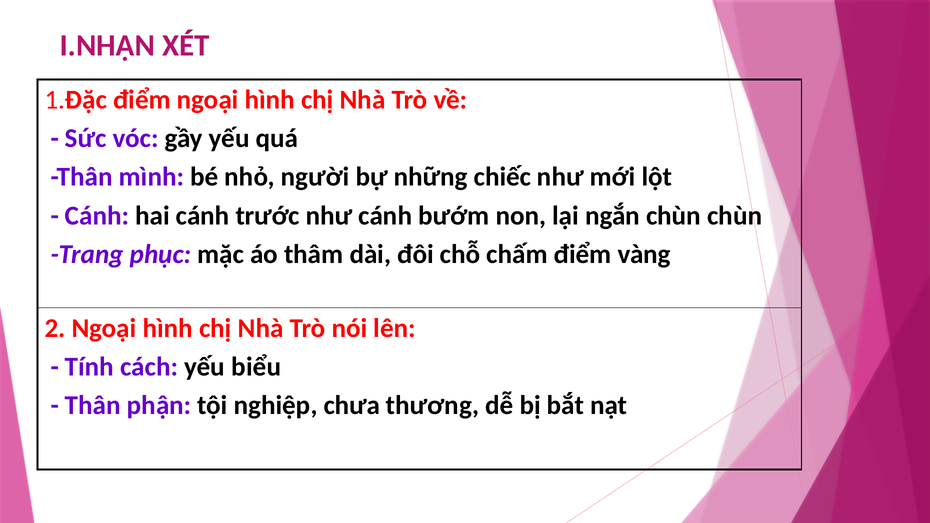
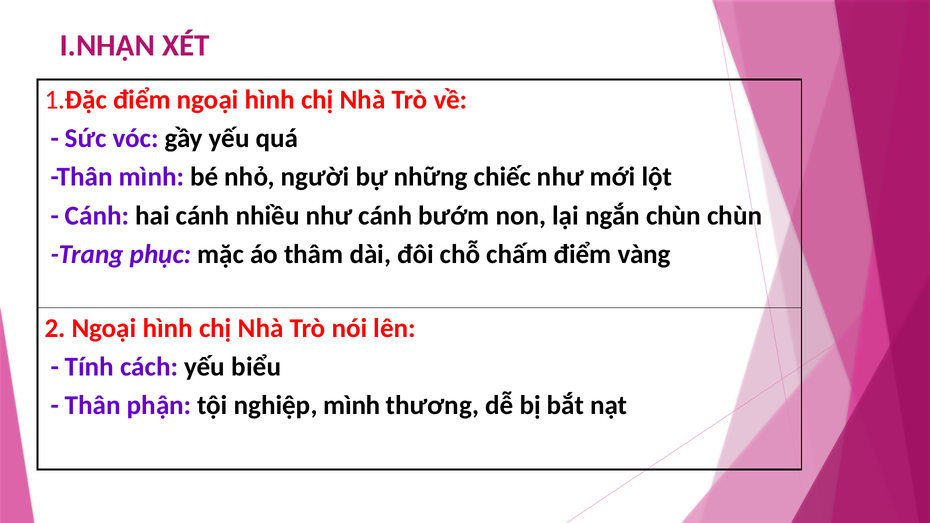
trước: trước -> nhiều (268, 216)
nghiệp chưa: chưa -> mình (352, 405)
